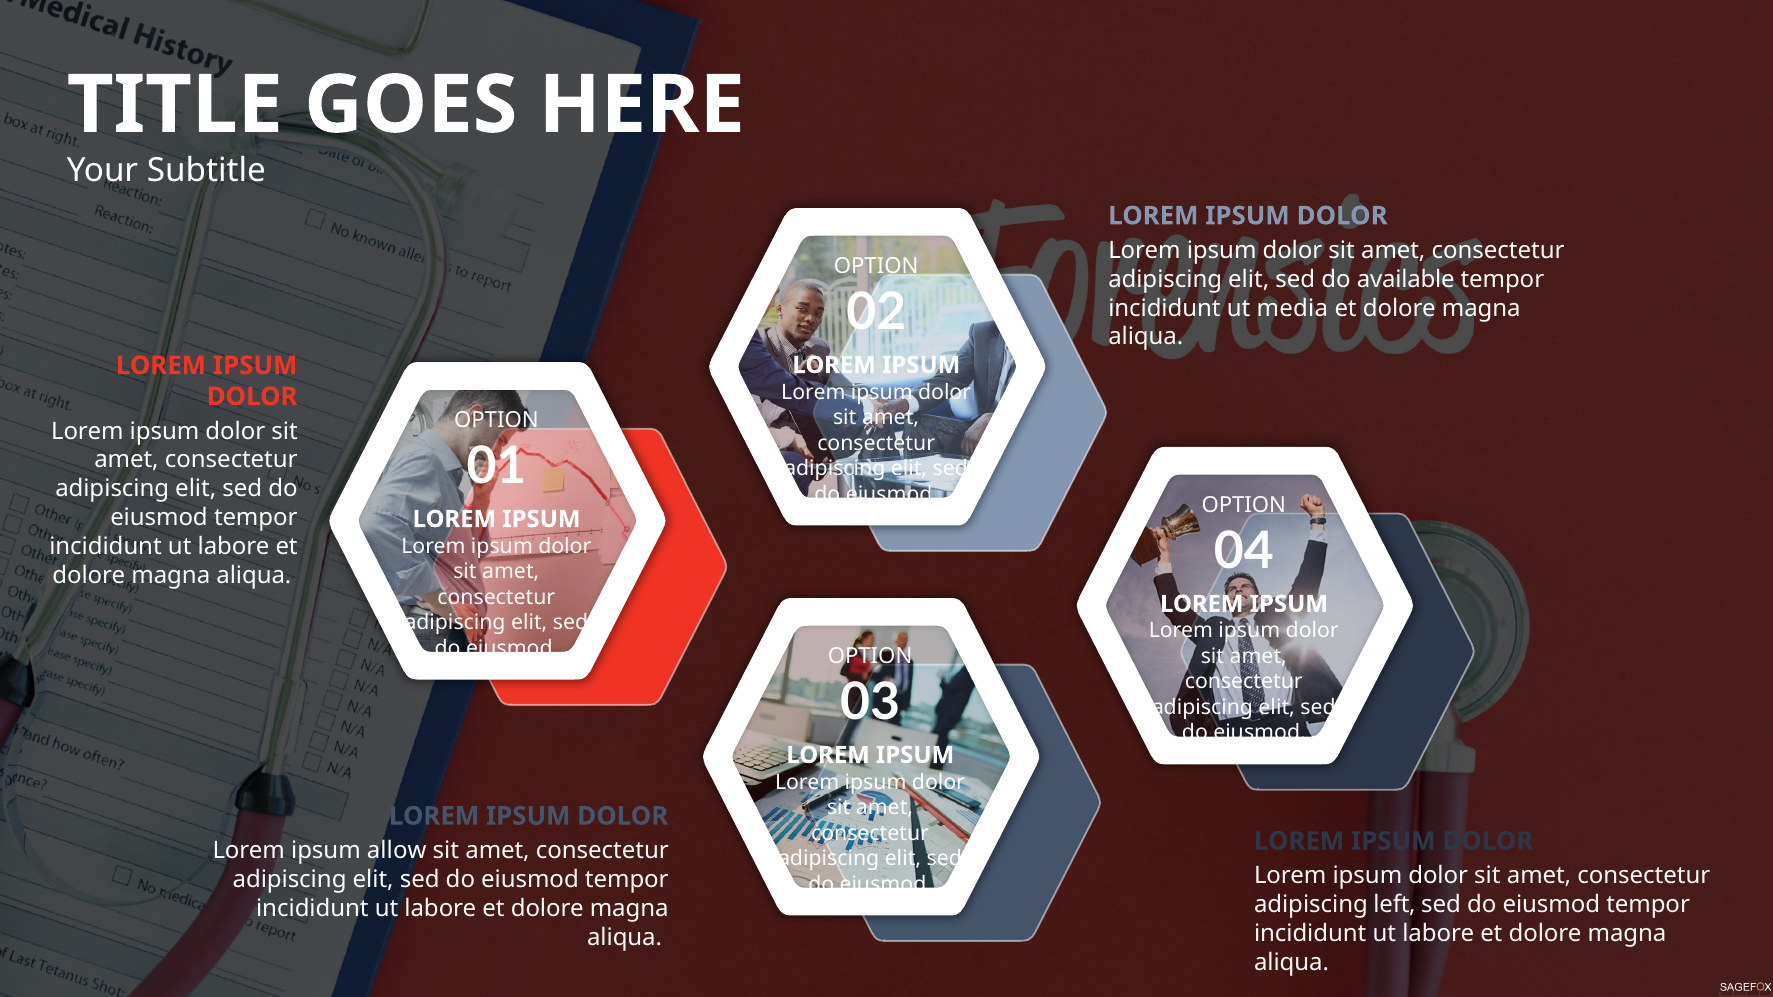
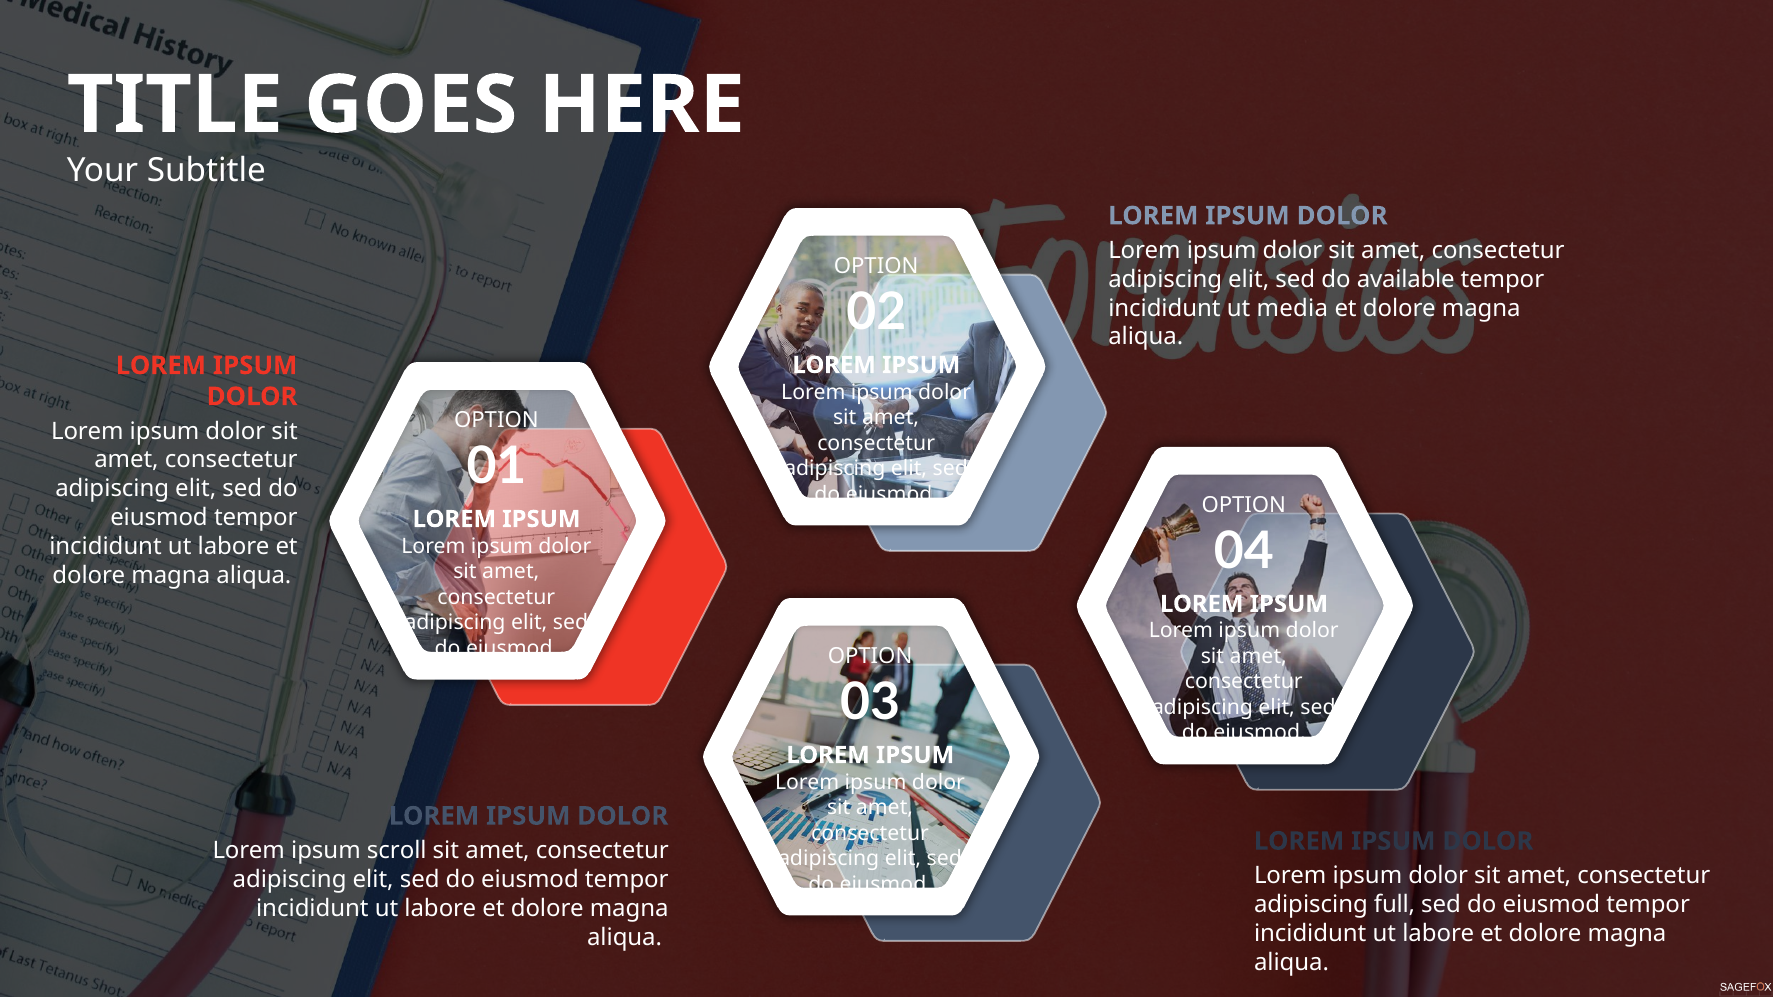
allow: allow -> scroll (397, 851)
left: left -> full (1395, 905)
